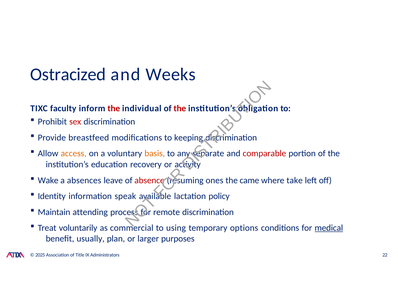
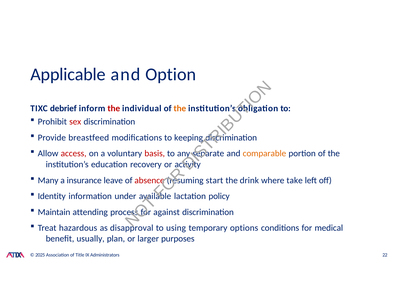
Ostracized: Ostracized -> Applicable (68, 75)
Weeks: Weeks -> Option (171, 75)
faculty: faculty -> debrief (63, 109)
the colour: red -> orange (180, 109)
access colour: orange -> red (74, 154)
basis colour: orange -> red (155, 154)
comparable colour: red -> orange (264, 154)
Wake: Wake -> Many (48, 181)
absences: absences -> insurance (84, 181)
ones: ones -> start (214, 181)
came: came -> drink (249, 181)
speak: speak -> under (125, 197)
remote: remote -> against (167, 212)
voluntarily: voluntarily -> hazardous (78, 228)
commercial: commercial -> disapproval (132, 228)
medical underline: present -> none (329, 228)
